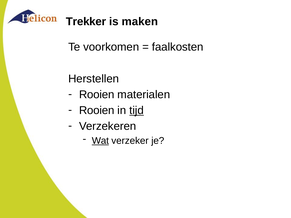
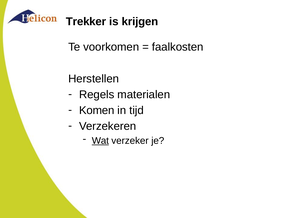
maken: maken -> krijgen (140, 22)
Rooien: Rooien -> Regels (97, 95)
Rooien: Rooien -> Komen (97, 111)
tijd underline: present -> none (137, 111)
